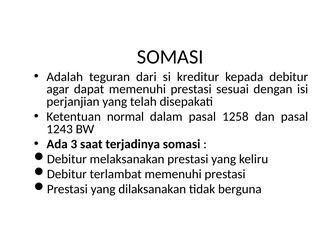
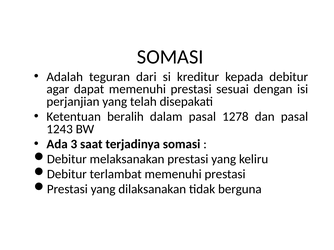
normal: normal -> beralih (125, 117)
1258: 1258 -> 1278 (235, 117)
